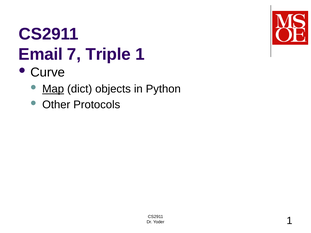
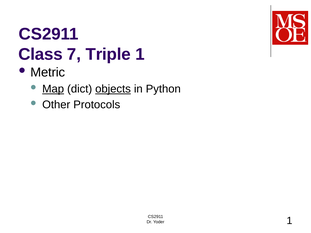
Email: Email -> Class (41, 54)
Curve: Curve -> Metric (48, 72)
objects underline: none -> present (113, 89)
